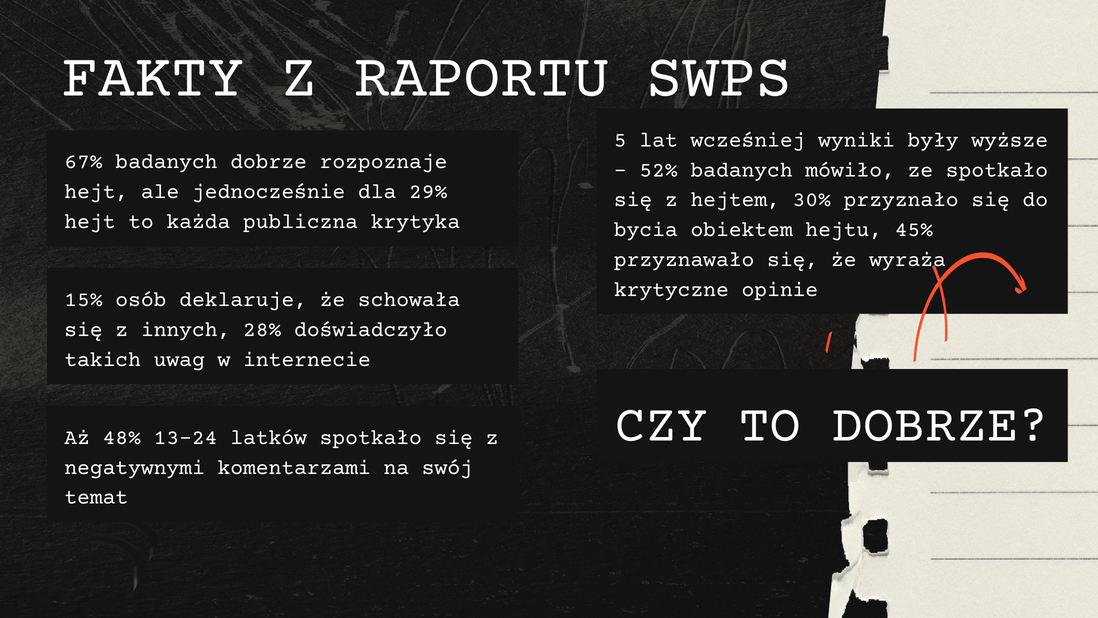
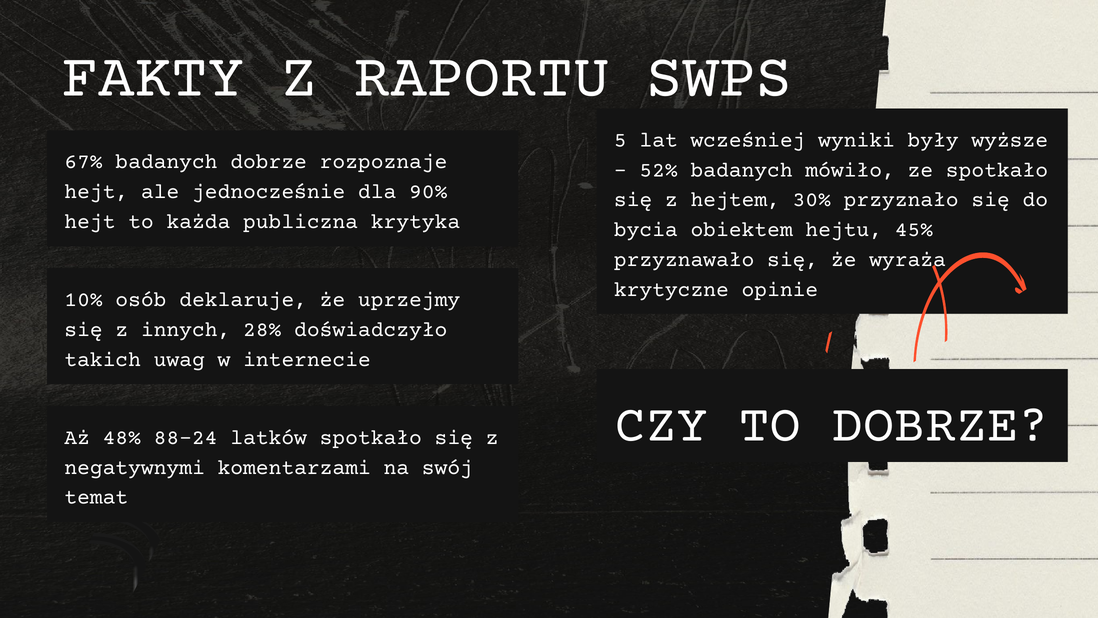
29%: 29% -> 90% (428, 191)
15%: 15% -> 10% (84, 299)
schowała: schowała -> uprzejmy (409, 299)
13-24: 13-24 -> 88-24 (186, 437)
